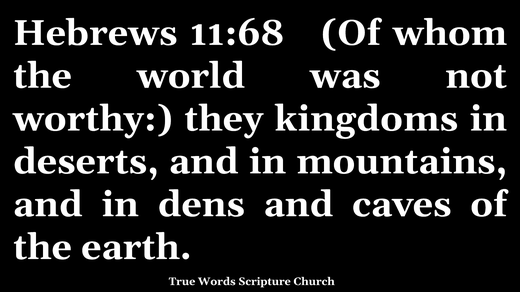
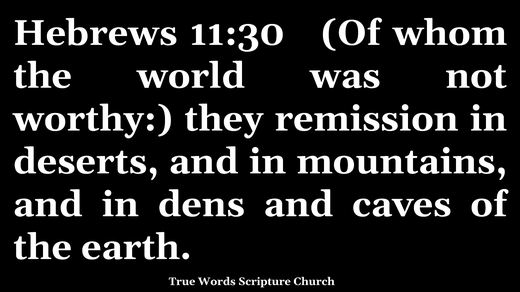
11:68: 11:68 -> 11:30 (237, 33)
kingdoms: kingdoms -> remission (367, 119)
